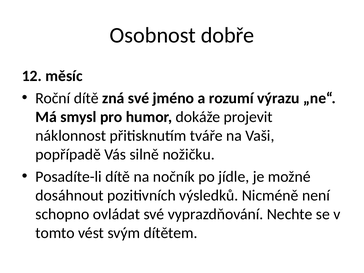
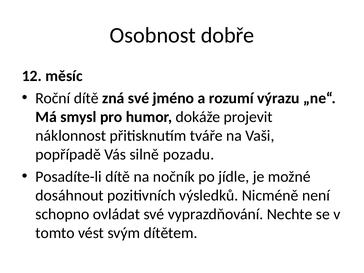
nožičku: nožičku -> pozadu (189, 155)
